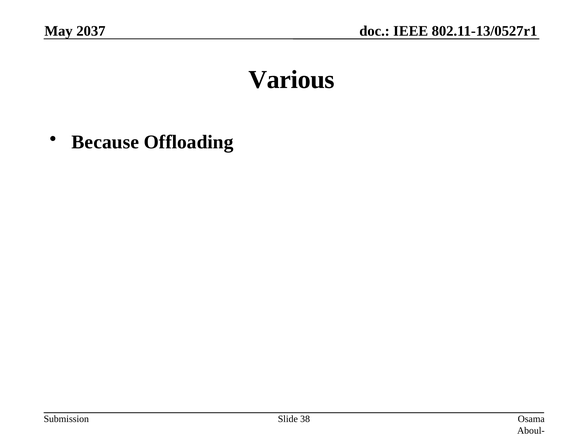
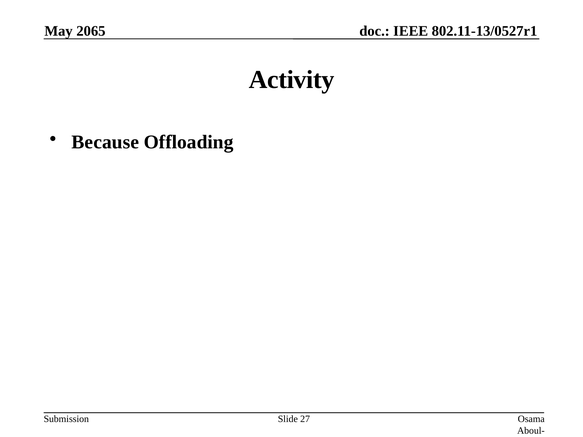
2037: 2037 -> 2065 (91, 31)
Various: Various -> Activity (292, 80)
38: 38 -> 27 (305, 419)
